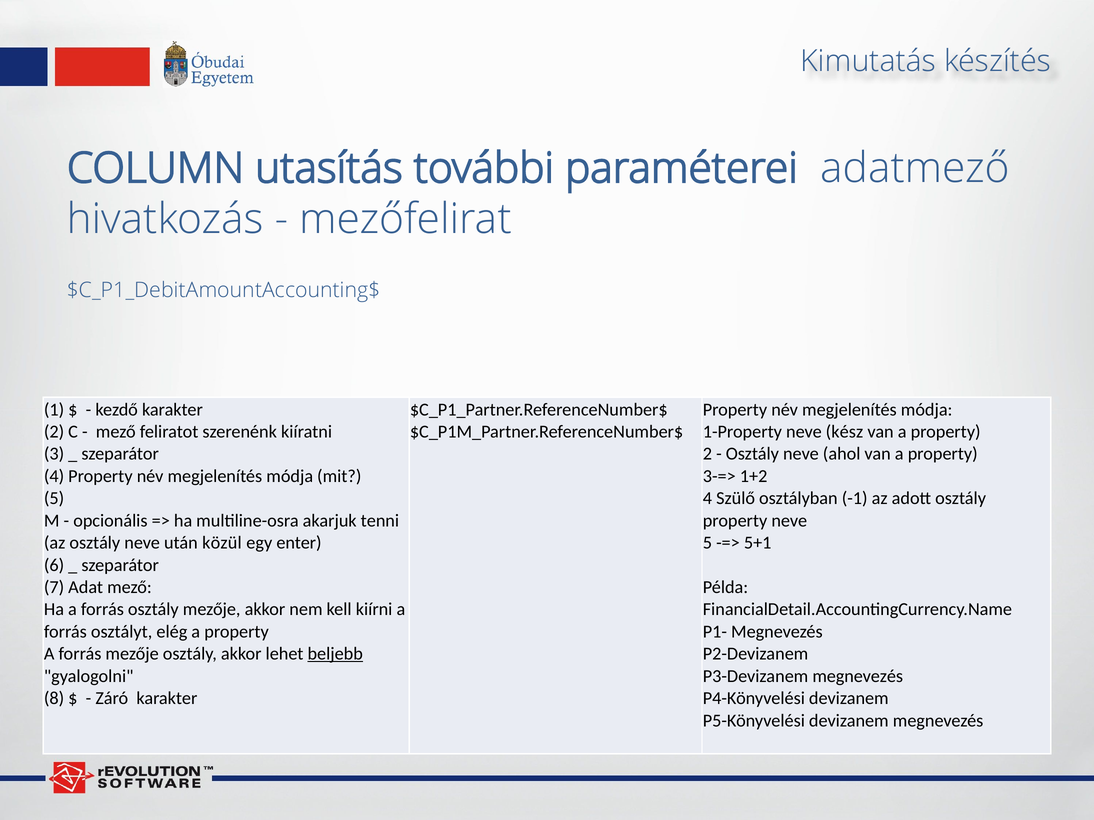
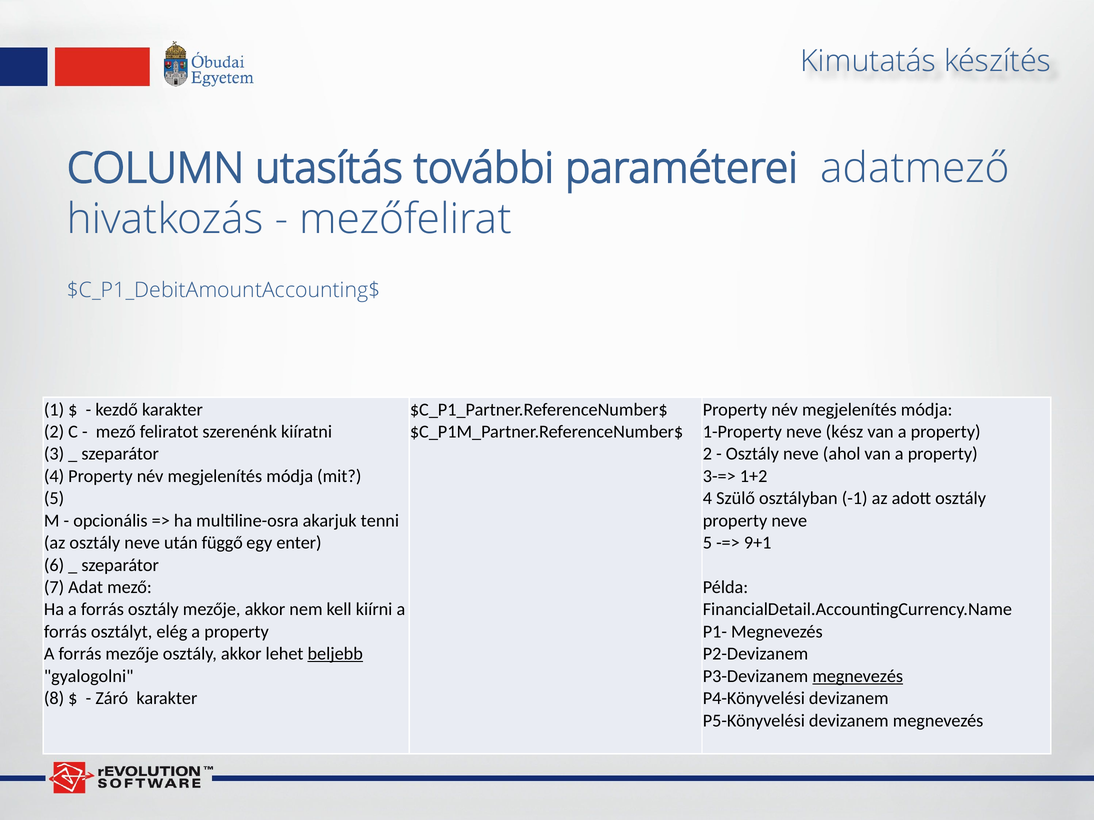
közül: közül -> függő (222, 543)
5+1: 5+1 -> 9+1 (758, 543)
megnevezés underline: none -> present (858, 676)
